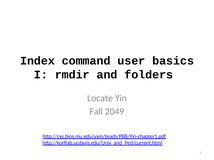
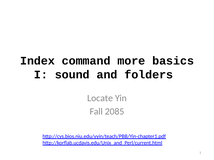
user: user -> more (131, 61)
rmdir: rmdir -> sound (72, 75)
2049: 2049 -> 2085 (115, 112)
